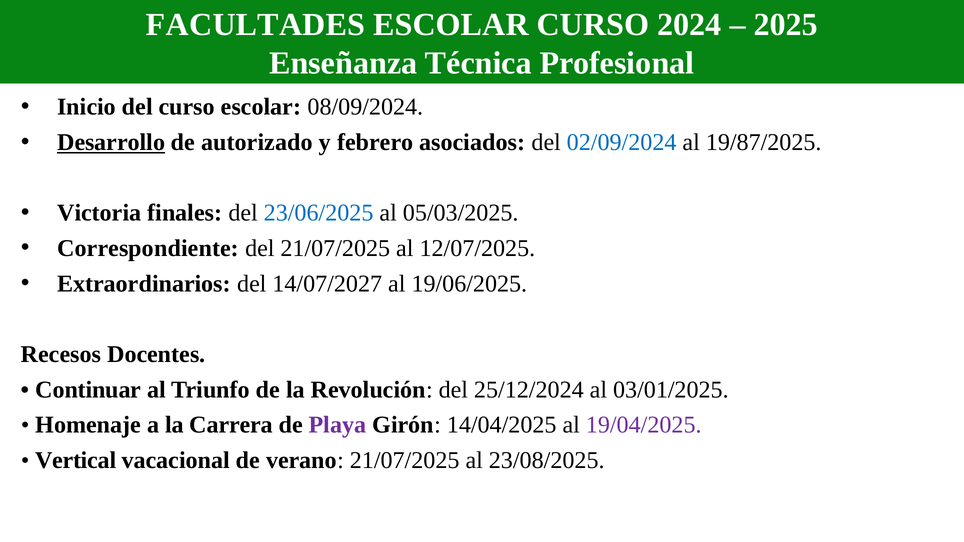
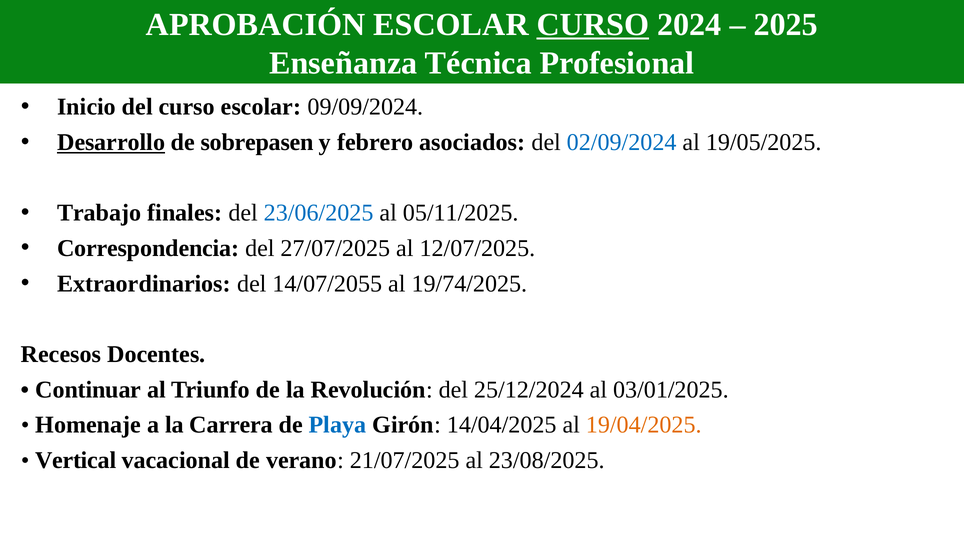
FACULTADES: FACULTADES -> APROBACIÓN (256, 25)
CURSO underline: none -> present (593, 25)
08/09/2024: 08/09/2024 -> 09/09/2024 (365, 107)
autorizado: autorizado -> sobrepasen (257, 142)
19/87/2025: 19/87/2025 -> 19/05/2025 (764, 142)
Victoria: Victoria -> Trabajo (99, 213)
05/03/2025: 05/03/2025 -> 05/11/2025 (461, 213)
Correspondiente: Correspondiente -> Correspondencia (148, 248)
del 21/07/2025: 21/07/2025 -> 27/07/2025 (335, 248)
14/07/2027: 14/07/2027 -> 14/07/2055 (327, 284)
19/06/2025: 19/06/2025 -> 19/74/2025 (469, 284)
Playa colour: purple -> blue (338, 425)
19/04/2025 colour: purple -> orange (644, 425)
